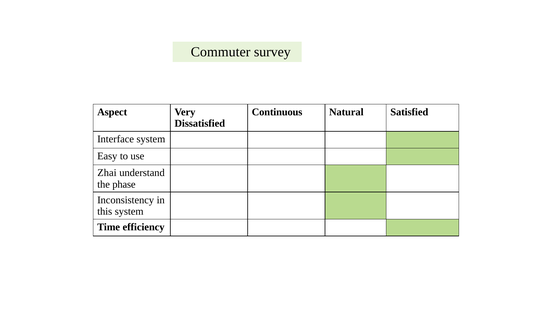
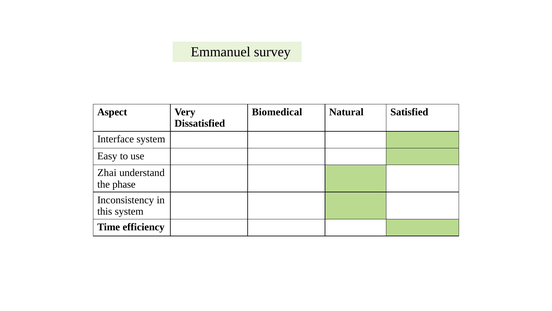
Commuter: Commuter -> Emmanuel (221, 52)
Continuous: Continuous -> Biomedical (277, 112)
